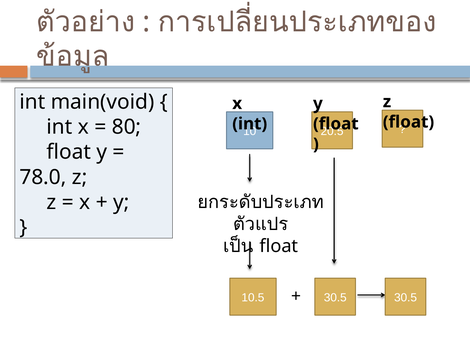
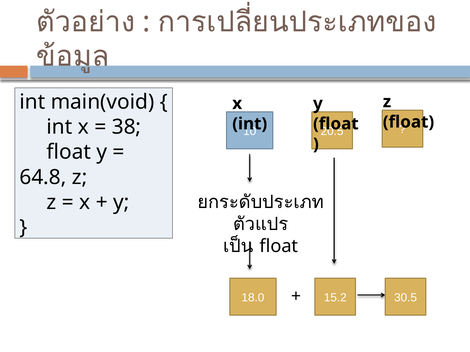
80: 80 -> 38 (126, 127)
78.0: 78.0 -> 64.8 (43, 177)
10.5: 10.5 -> 18.0 (253, 298)
30.5: 30.5 -> 15.2 (335, 298)
